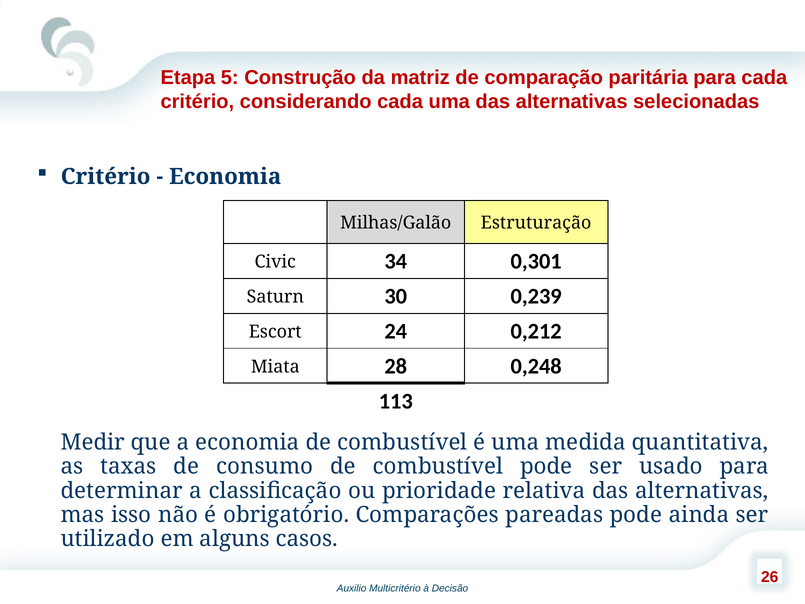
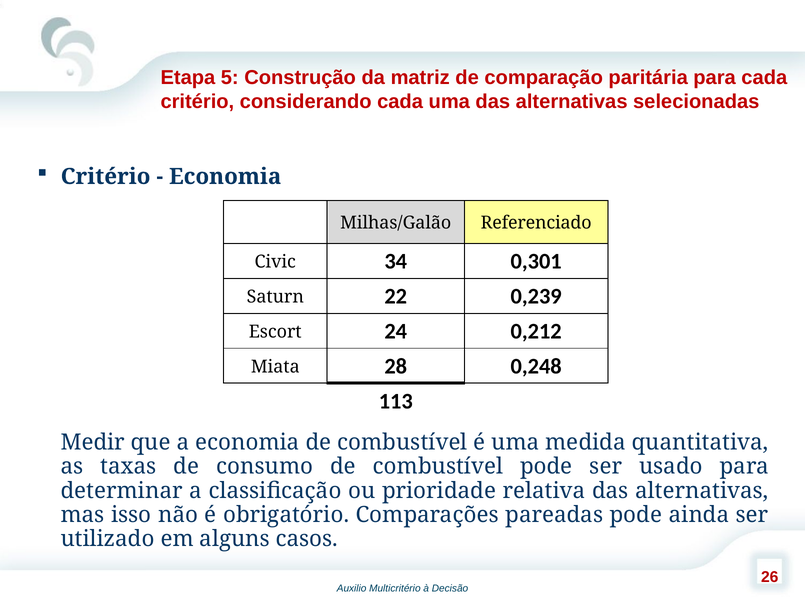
Estruturação: Estruturação -> Referenciado (536, 223)
30: 30 -> 22 (396, 296)
